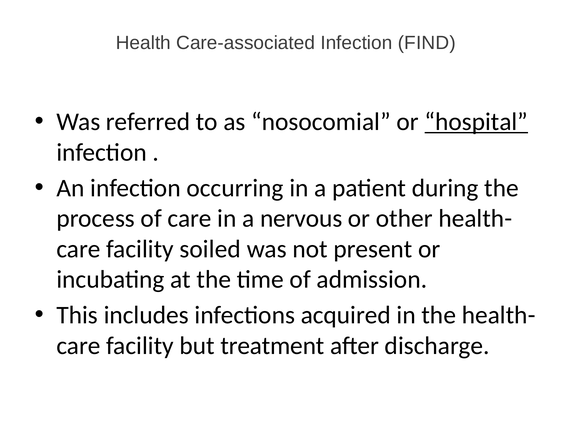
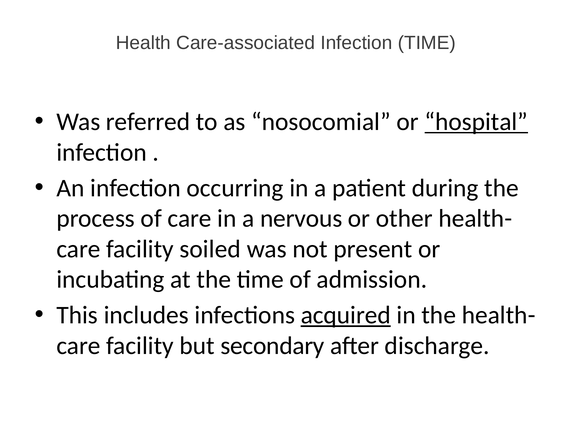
Infection FIND: FIND -> TIME (427, 43)
acquired underline: none -> present (346, 315)
treatment: treatment -> secondary (272, 346)
